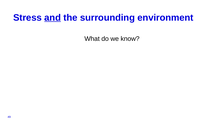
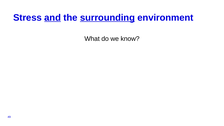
surrounding underline: none -> present (107, 18)
